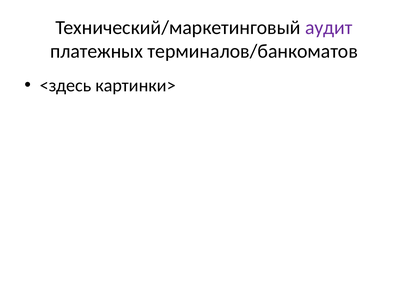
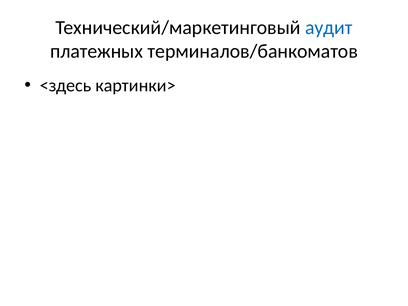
аудит colour: purple -> blue (329, 28)
